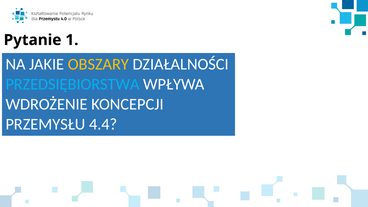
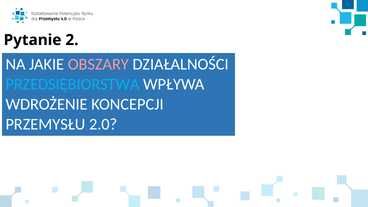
1: 1 -> 2 (72, 40)
OBSZARY colour: yellow -> pink (98, 64)
4.4: 4.4 -> 2.0 (103, 124)
